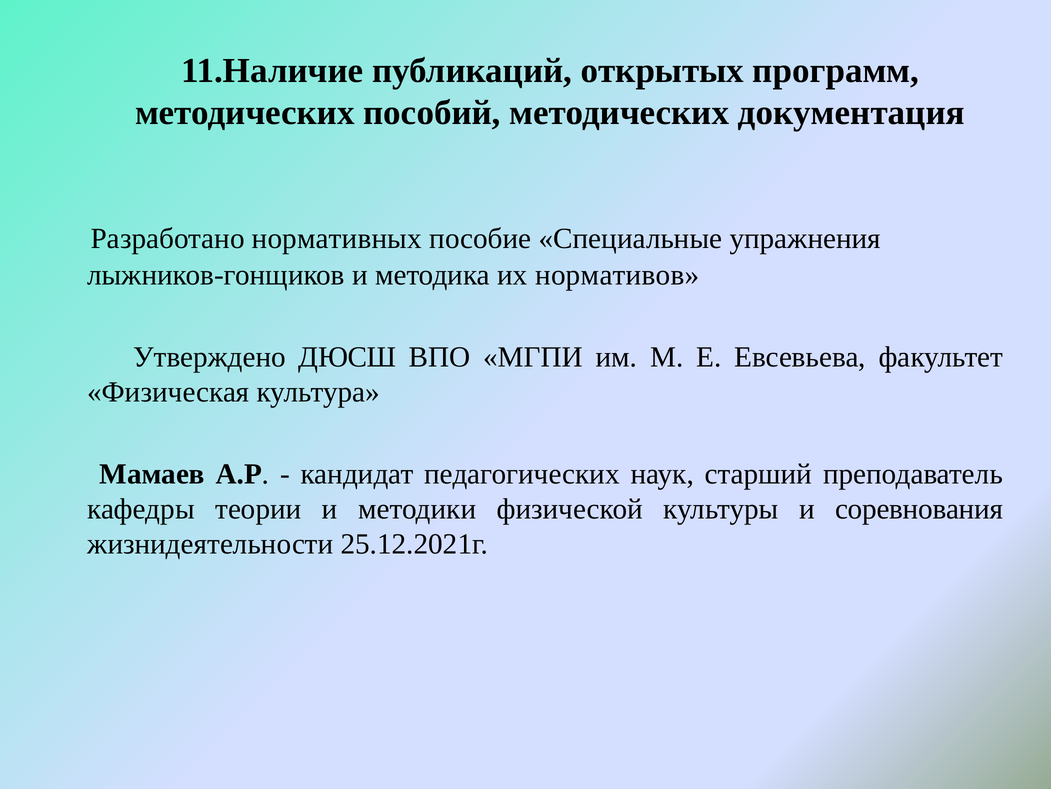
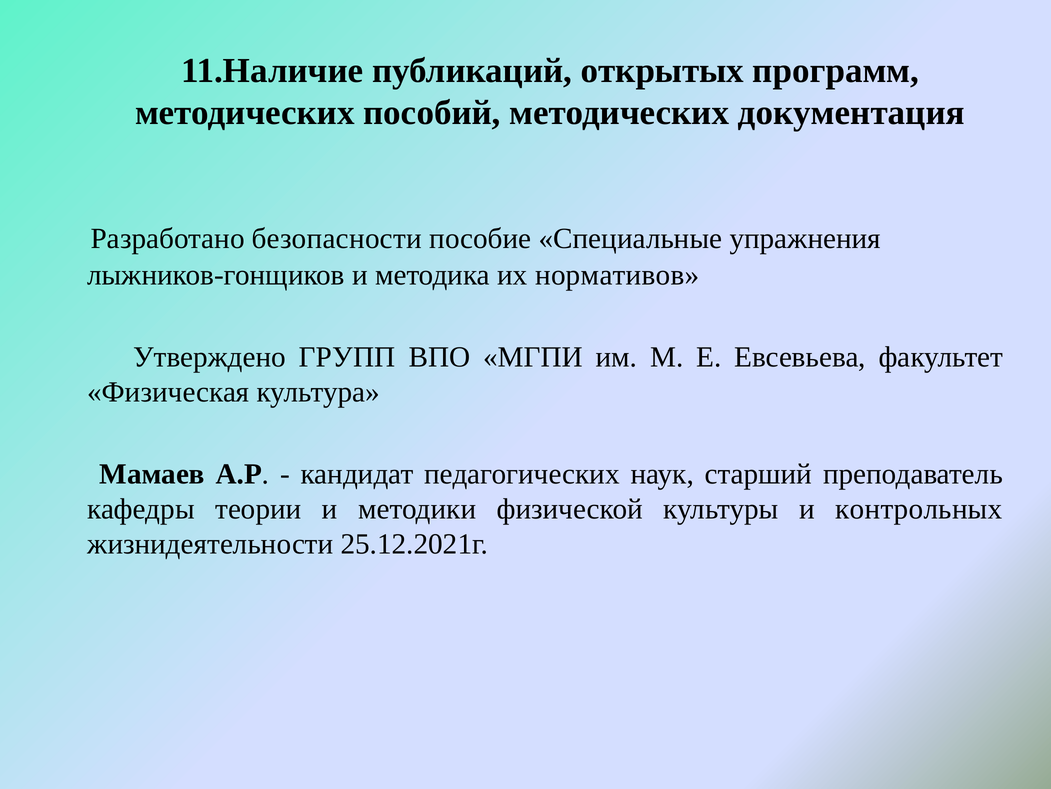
нормативных: нормативных -> безопасности (337, 238)
ДЮСШ: ДЮСШ -> ГРУПП (347, 357)
соревнования: соревнования -> контрольных (919, 509)
